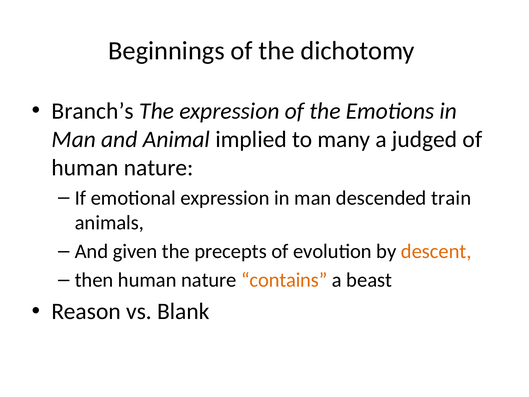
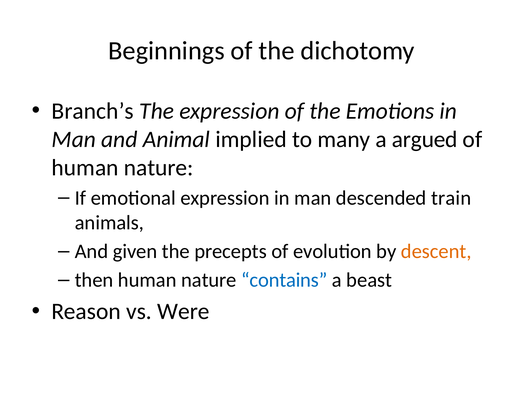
judged: judged -> argued (425, 139)
contains colour: orange -> blue (284, 280)
Blank: Blank -> Were (183, 311)
